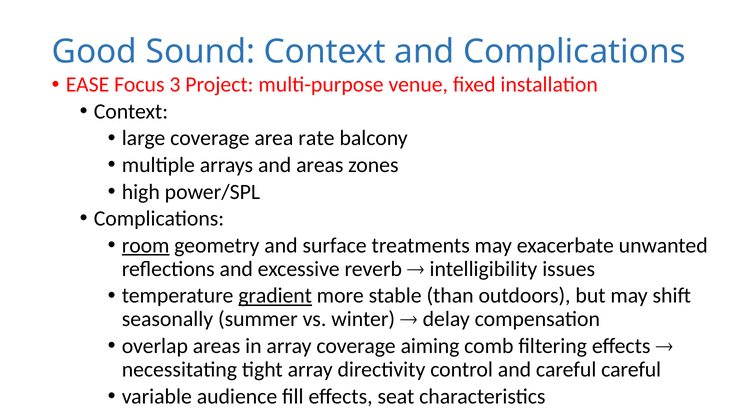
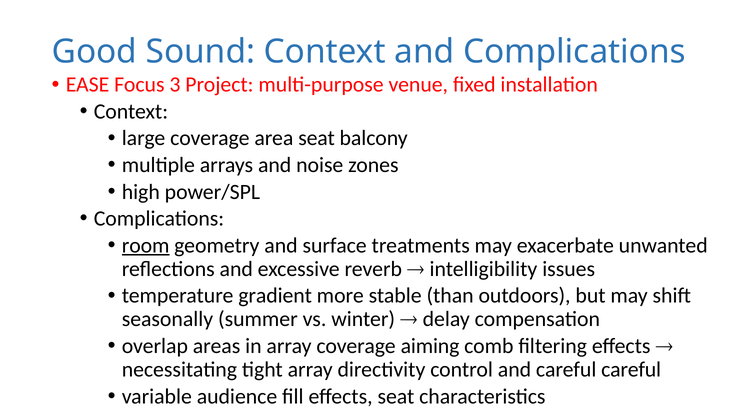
area rate: rate -> seat (317, 138)
and areas: areas -> noise (320, 165)
gradient underline: present -> none (275, 296)
